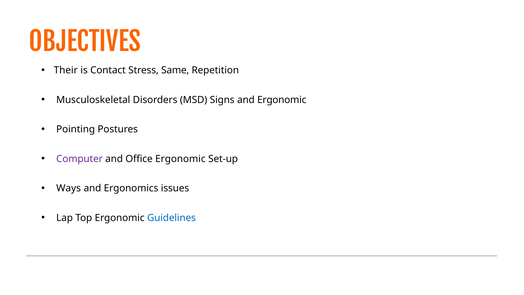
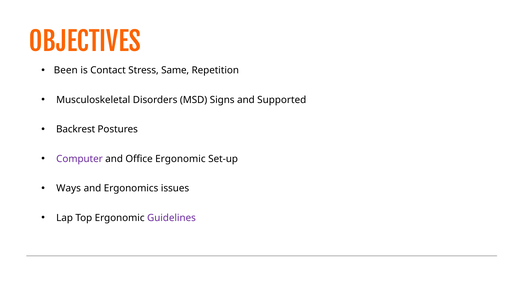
Their: Their -> Been (66, 70)
and Ergonomic: Ergonomic -> Supported (282, 100)
Pointing: Pointing -> Backrest (76, 129)
Guidelines colour: blue -> purple (171, 218)
